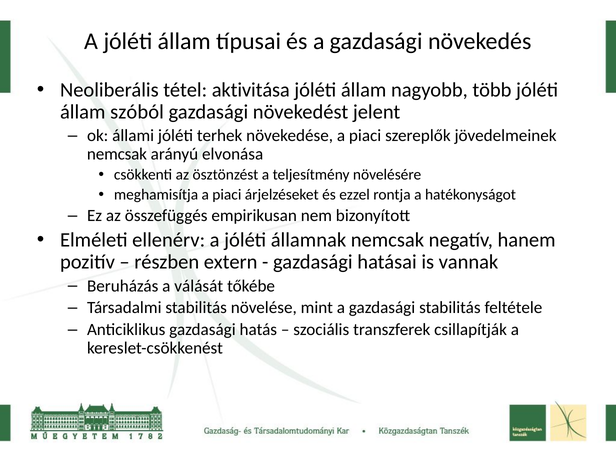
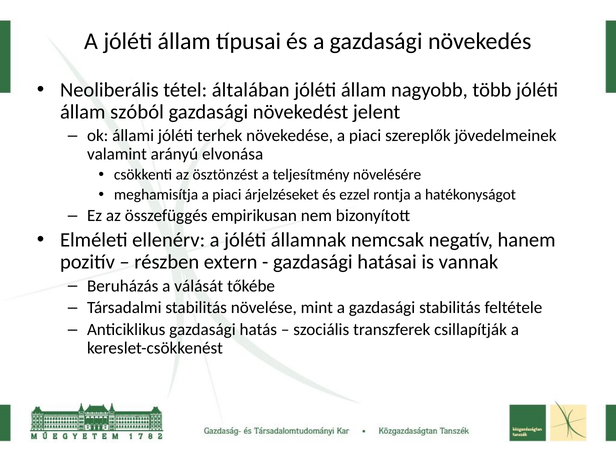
aktivitása: aktivitása -> általában (251, 90)
nemcsak: nemcsak -> valamint (117, 154)
